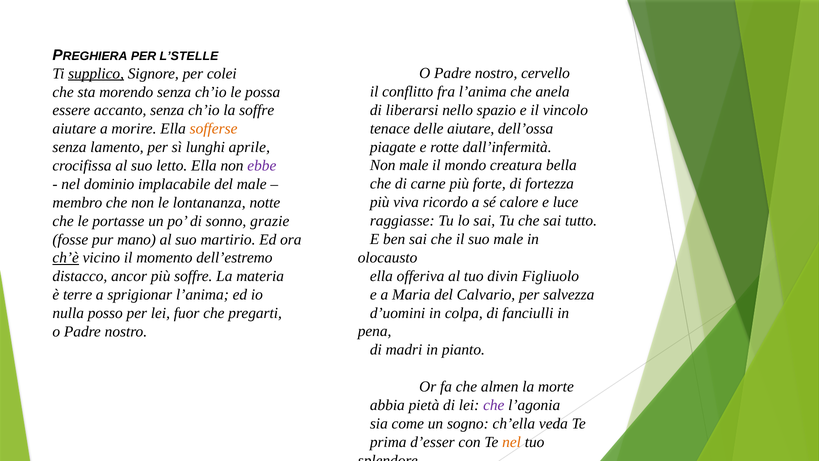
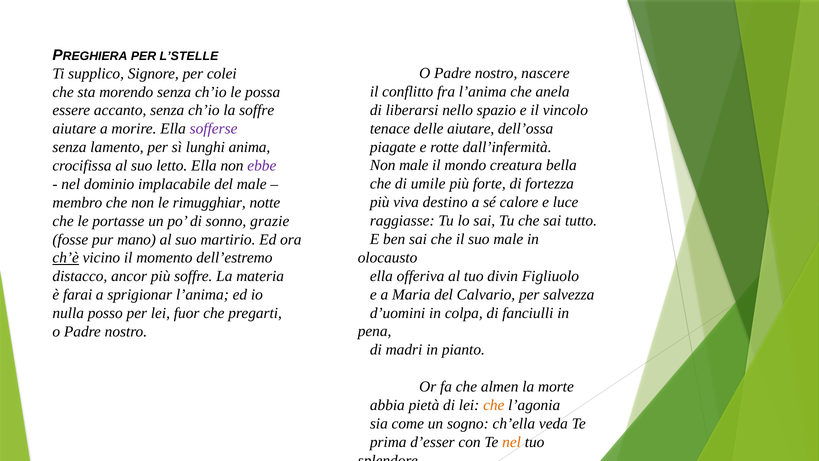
cervello: cervello -> nascere (545, 73)
supplico underline: present -> none (96, 73)
sofferse colour: orange -> purple (214, 129)
aprile: aprile -> anima (249, 147)
carne: carne -> umile (428, 184)
ricordo: ricordo -> destino (445, 202)
lontananza: lontananza -> rimugghiar (209, 202)
terre: terre -> farai (78, 295)
che colour: purple -> orange (494, 405)
